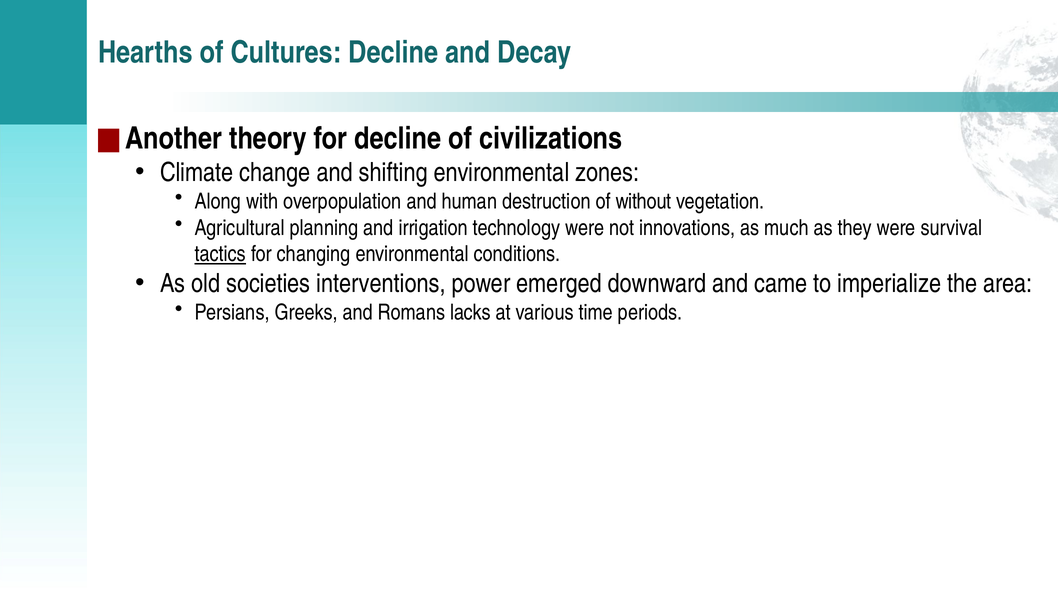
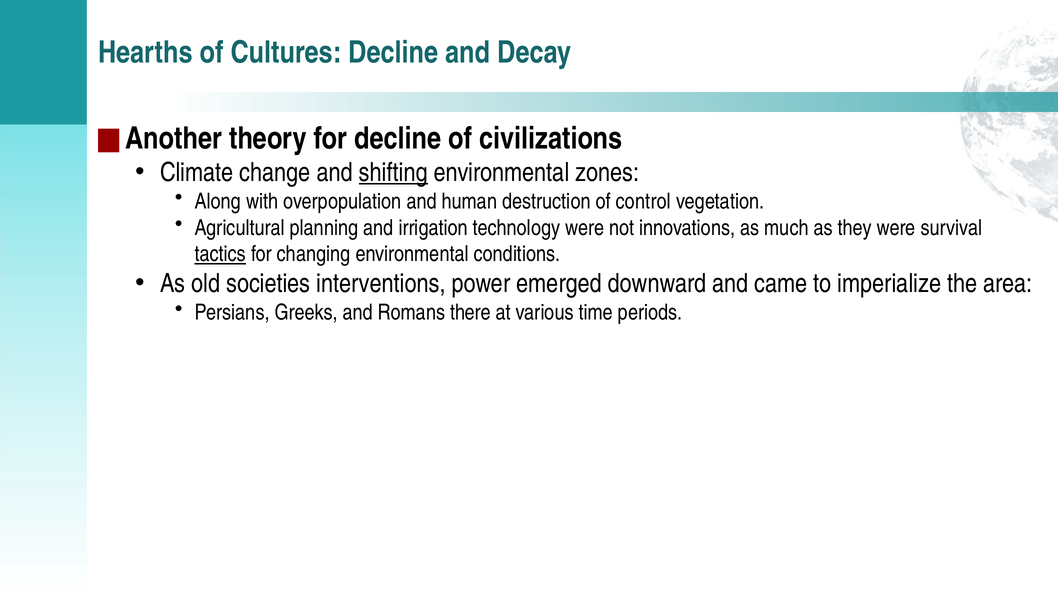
shifting underline: none -> present (393, 173)
without: without -> control (643, 201)
lacks: lacks -> there (470, 312)
